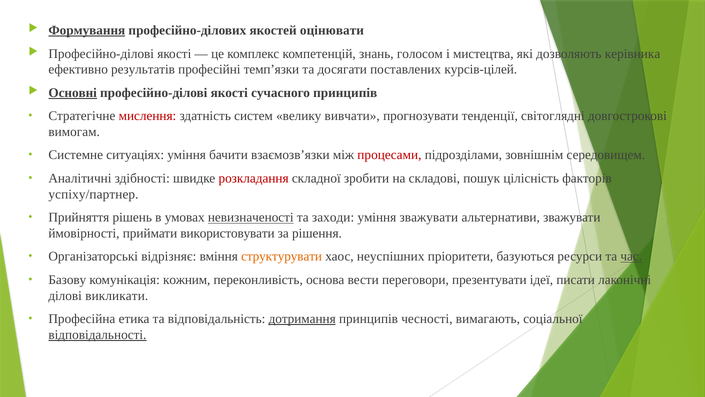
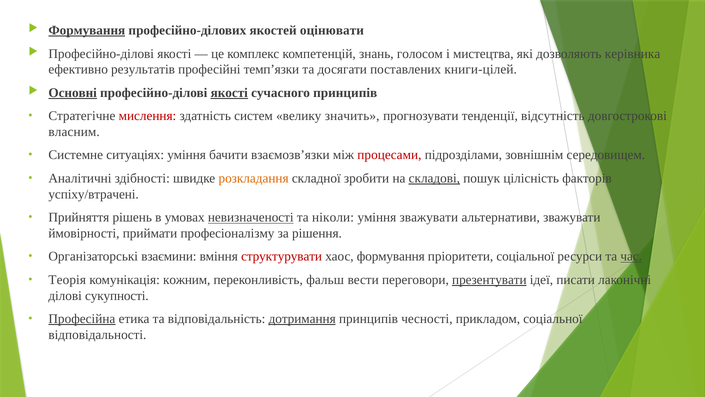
курсів-цілей: курсів-цілей -> книги-цілей (481, 69)
якості underline: none -> present (229, 93)
вивчати: вивчати -> значить (352, 116)
світоглядні: світоглядні -> відсутність (553, 116)
вимогам: вимогам -> власним (74, 132)
розкладання colour: red -> orange (254, 178)
складові underline: none -> present (434, 178)
успіху/партнер: успіху/партнер -> успіху/втрачені (94, 194)
заходи: заходи -> ніколи (333, 217)
використовувати: використовувати -> професіоналізму (228, 233)
відрізняє: відрізняє -> взаємини (169, 256)
структурувати colour: orange -> red (282, 256)
хаос неуспішних: неуспішних -> формування (391, 256)
пріоритети базуються: базуються -> соціальної (525, 256)
Базову: Базову -> Теорія (67, 280)
основа: основа -> фальш (325, 280)
презентувати underline: none -> present (489, 280)
викликати: викликати -> сукупності (117, 295)
Професійна underline: none -> present (82, 319)
вимагають: вимагають -> прикладом (488, 319)
відповідальності underline: present -> none (97, 334)
